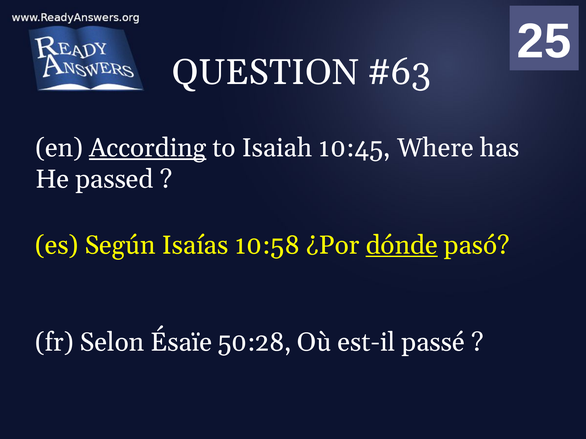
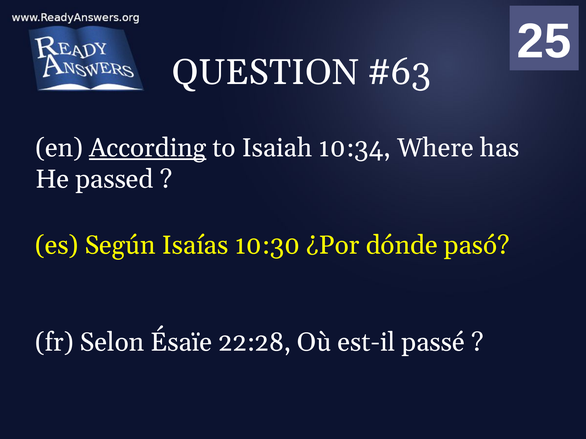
10:45: 10:45 -> 10:34 (355, 148)
10:58: 10:58 -> 10:30 (267, 245)
dónde underline: present -> none (402, 245)
50:28: 50:28 -> 22:28 (255, 343)
